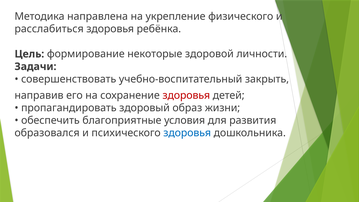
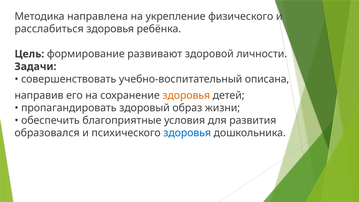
некоторые: некоторые -> развивают (155, 54)
закрыть: закрыть -> описана (267, 79)
здоровья colour: red -> orange (186, 95)
